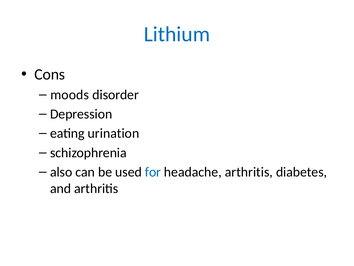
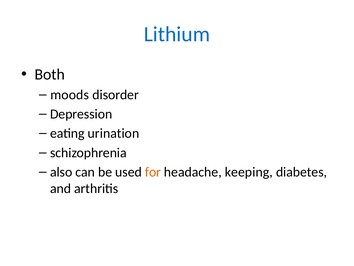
Cons: Cons -> Both (50, 74)
for colour: blue -> orange (153, 172)
headache arthritis: arthritis -> keeping (249, 172)
